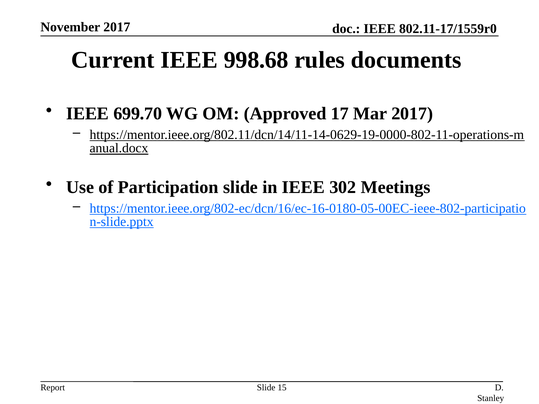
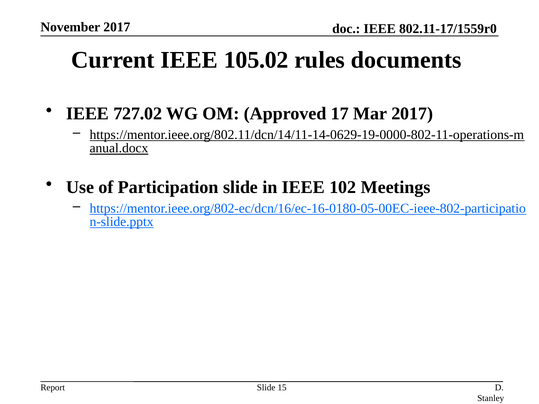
998.68: 998.68 -> 105.02 (256, 60)
699.70: 699.70 -> 727.02 (138, 114)
302: 302 -> 102 (343, 187)
